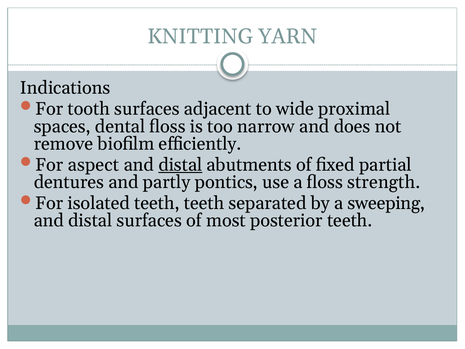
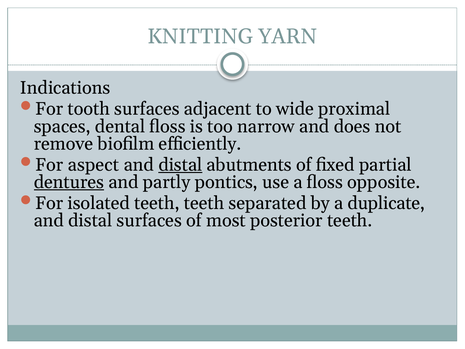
dentures underline: none -> present (69, 182)
strength: strength -> opposite (384, 182)
sweeping: sweeping -> duplicate (386, 203)
